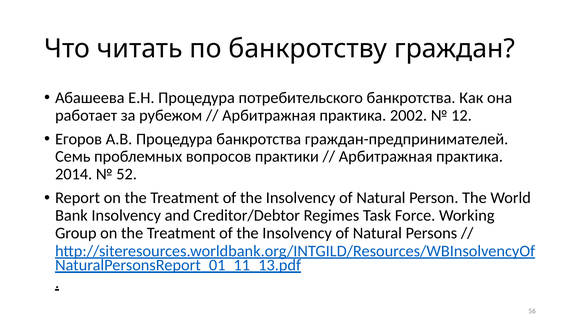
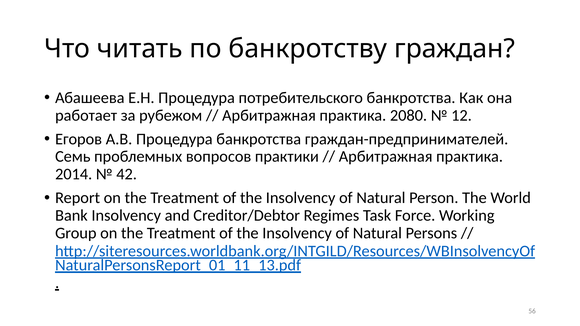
2002: 2002 -> 2080 (409, 115)
52: 52 -> 42 (127, 174)
